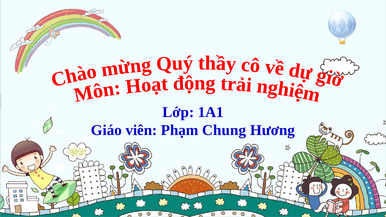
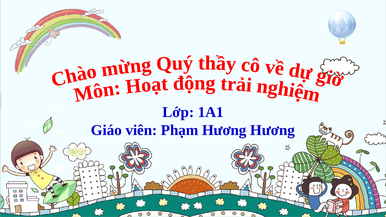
Phạm Chung: Chung -> Hương (224, 130)
